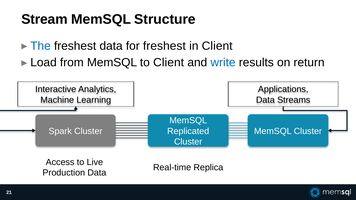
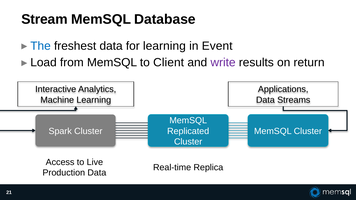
Structure: Structure -> Database (165, 19)
for freshest: freshest -> learning (164, 46)
in Client: Client -> Event (217, 46)
write colour: blue -> purple (223, 63)
